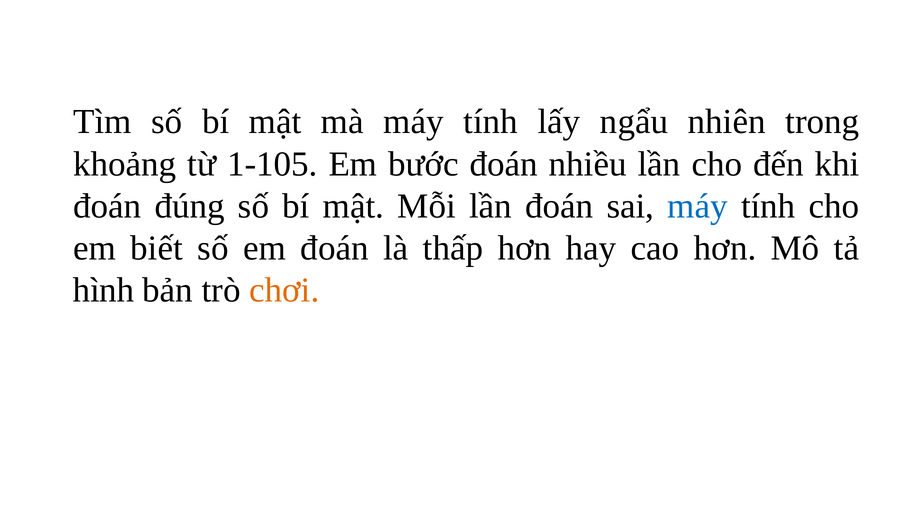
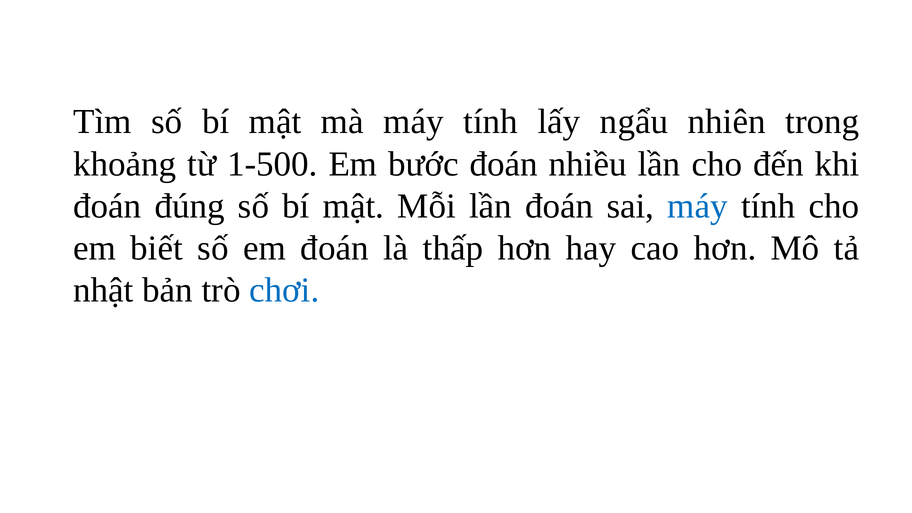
1-105: 1-105 -> 1-500 (272, 164)
hình: hình -> nhật (103, 290)
chơi colour: orange -> blue (284, 290)
